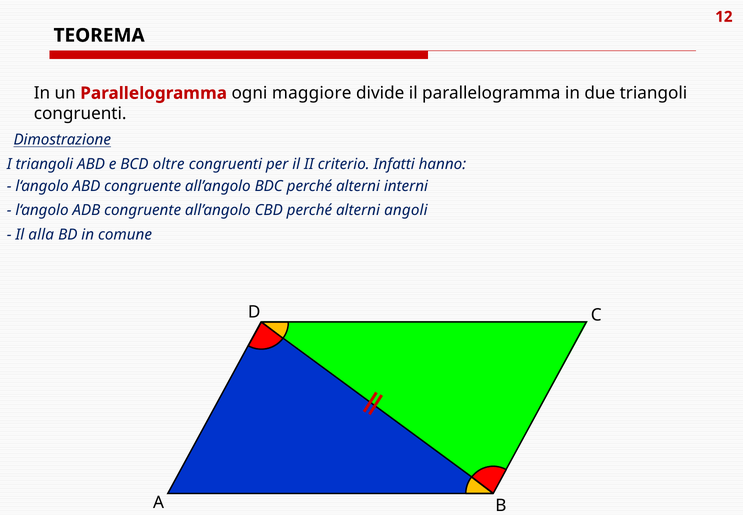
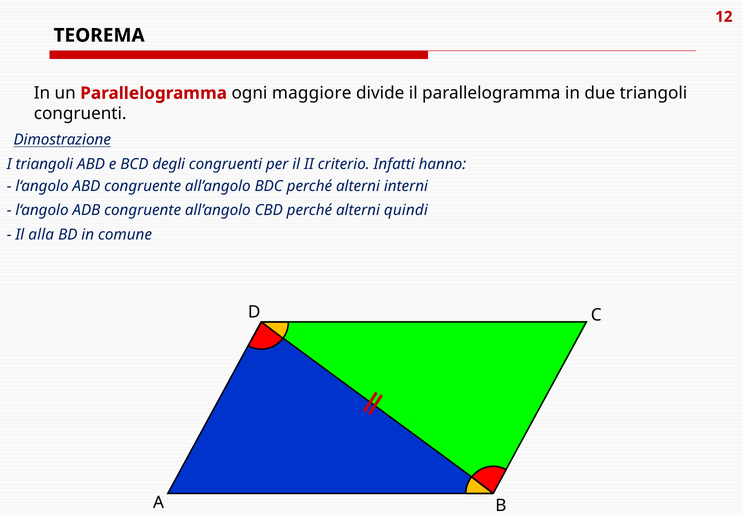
oltre: oltre -> degli (169, 164)
angoli: angoli -> quindi (406, 210)
